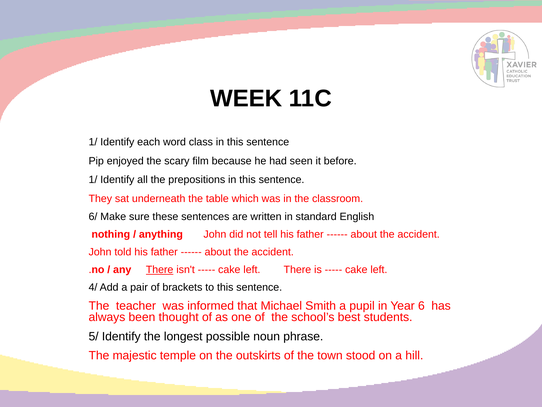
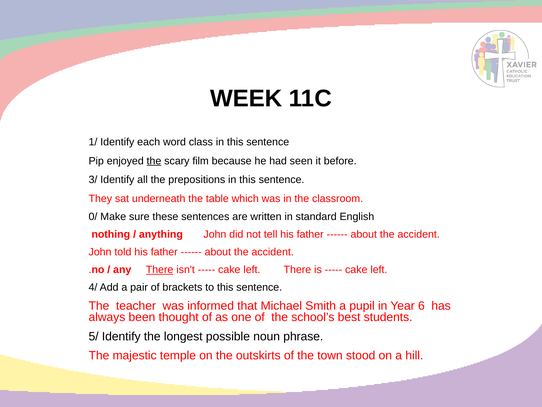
the underline: none -> present (154, 161)
1/: 1/ -> 3/ (93, 180)
6/: 6/ -> 0/ (93, 216)
